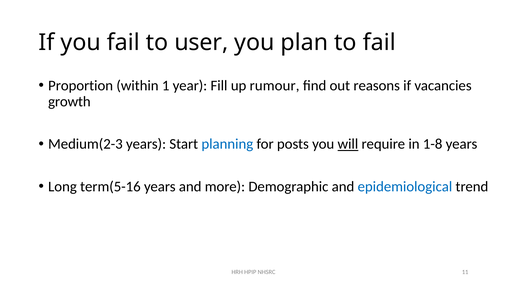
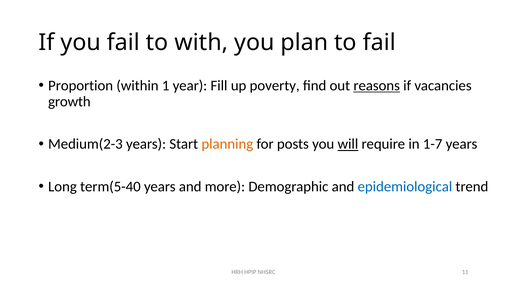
user: user -> with (201, 43)
rumour: rumour -> poverty (275, 86)
reasons underline: none -> present (377, 86)
planning colour: blue -> orange (227, 144)
1-8: 1-8 -> 1-7 (433, 144)
term(5-16: term(5-16 -> term(5-40 (110, 187)
